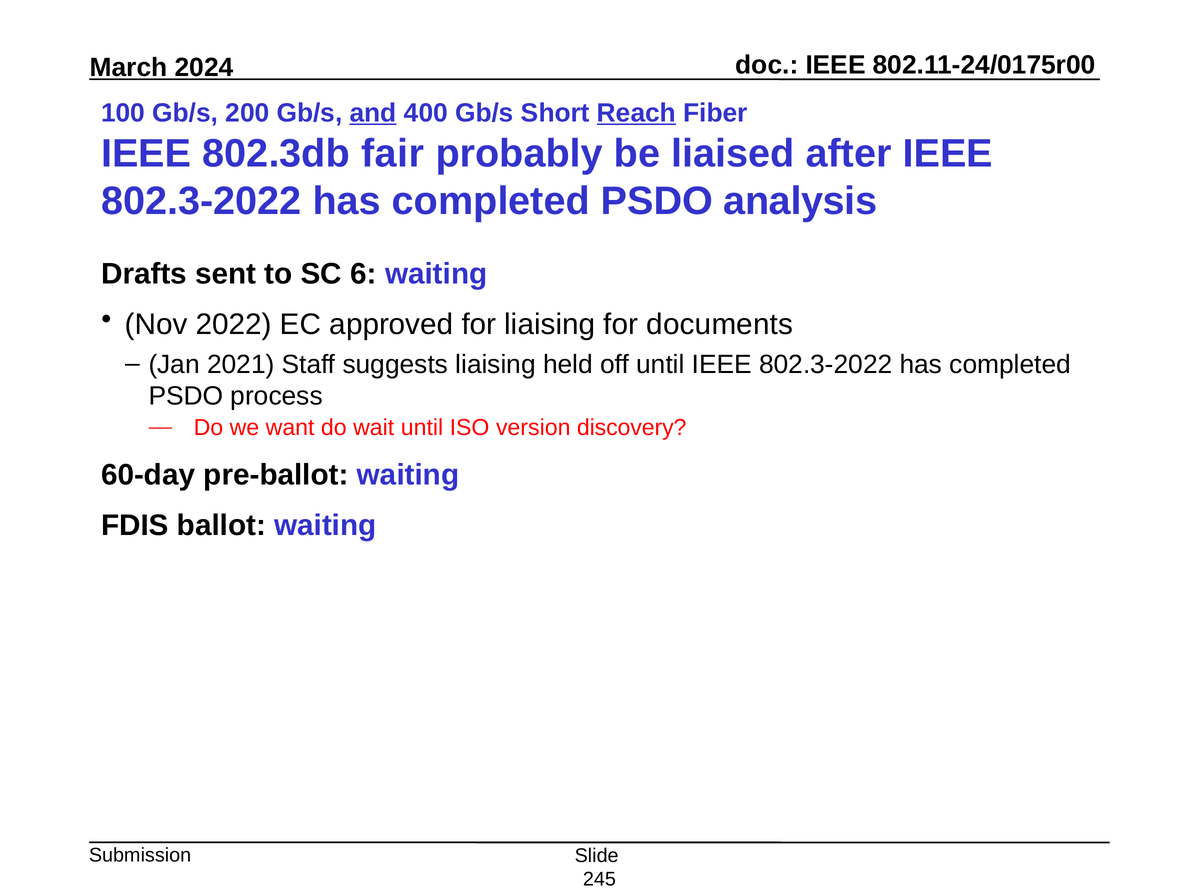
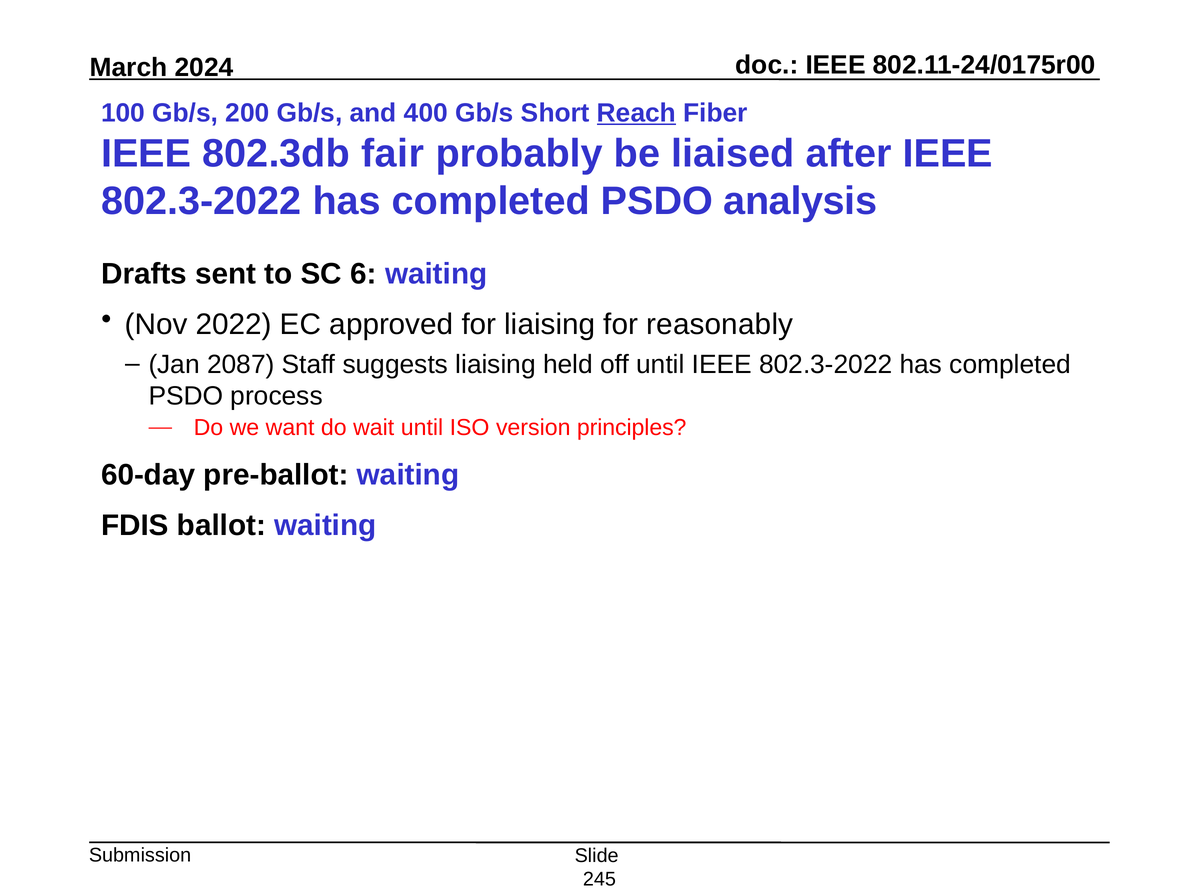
and underline: present -> none (373, 113)
documents: documents -> reasonably (720, 324)
2021: 2021 -> 2087 (241, 364)
discovery: discovery -> principles (632, 428)
